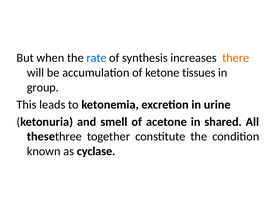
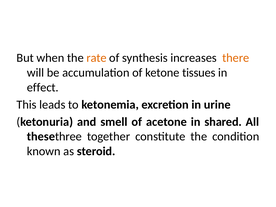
rate colour: blue -> orange (97, 58)
group: group -> effect (43, 87)
cyclase: cyclase -> steroid (96, 151)
